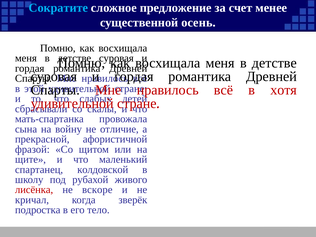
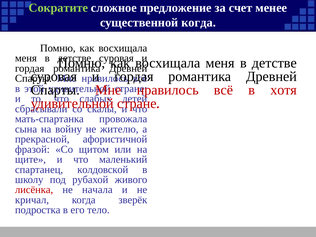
Сократите colour: light blue -> light green (58, 8)
существенной осень: осень -> когда (199, 23)
отличие: отличие -> жителю (119, 129)
вскоре: вскоре -> начала (97, 190)
